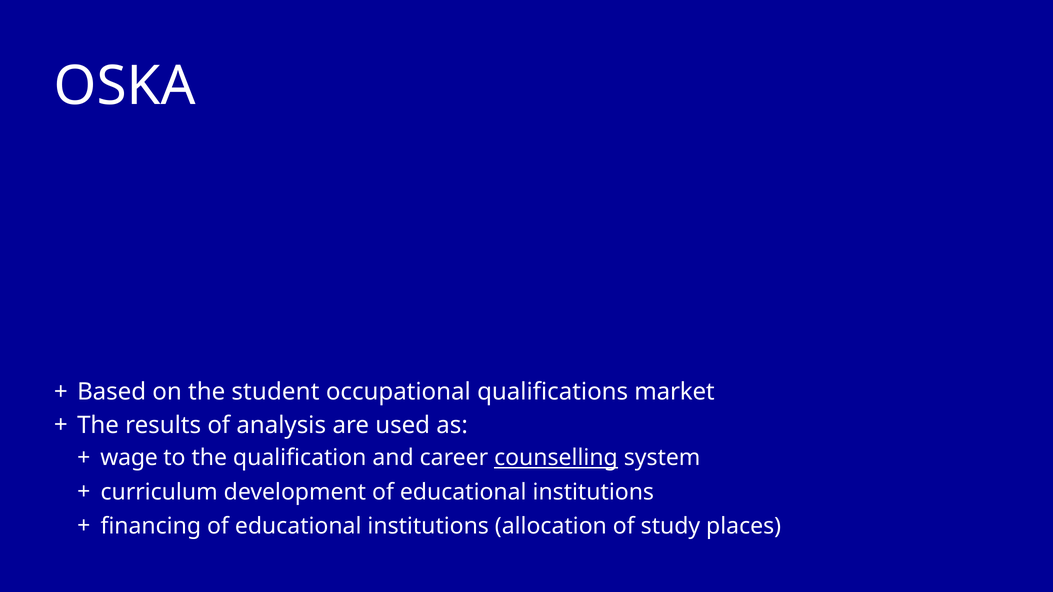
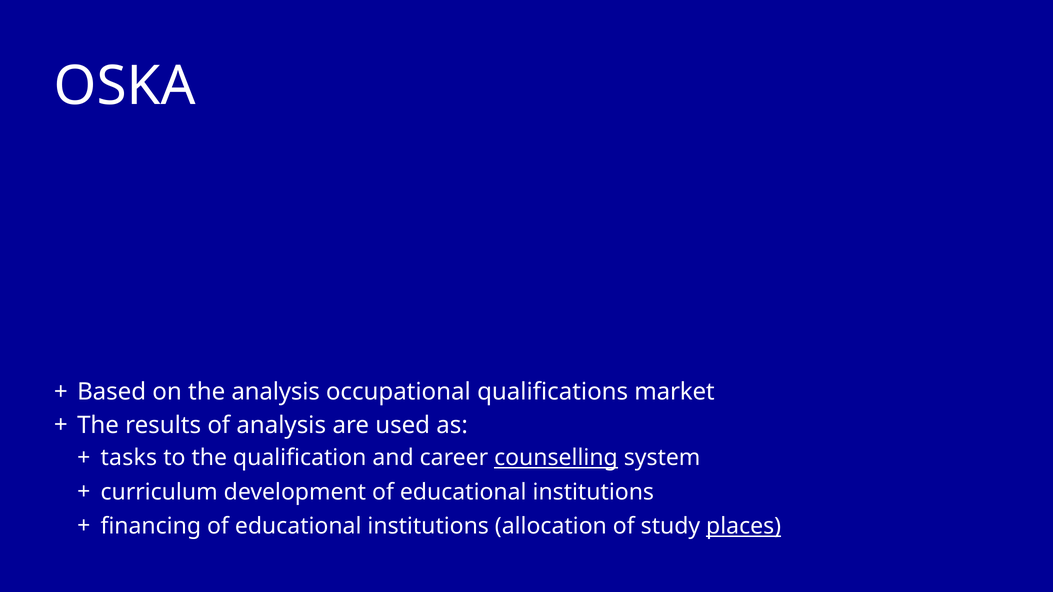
the student: student -> analysis (276, 392)
wage: wage -> tasks (129, 458)
places underline: none -> present (744, 526)
